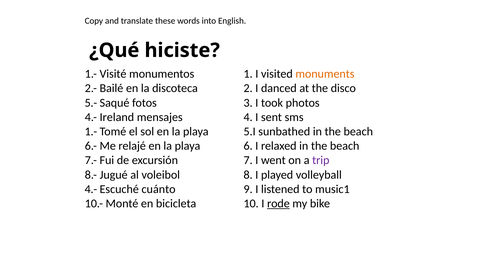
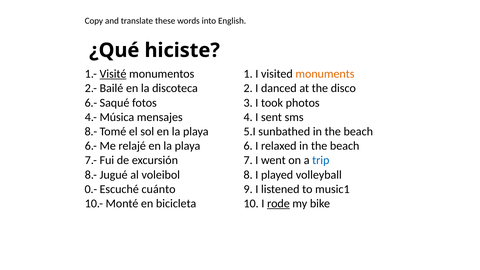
Visité underline: none -> present (113, 74)
5.-: 5.- -> 6.- (91, 103)
Ireland: Ireland -> Música (117, 117)
1.-: 1.- -> 8.- (91, 132)
trip colour: purple -> blue (321, 160)
4.-: 4.- -> 0.- (91, 189)
